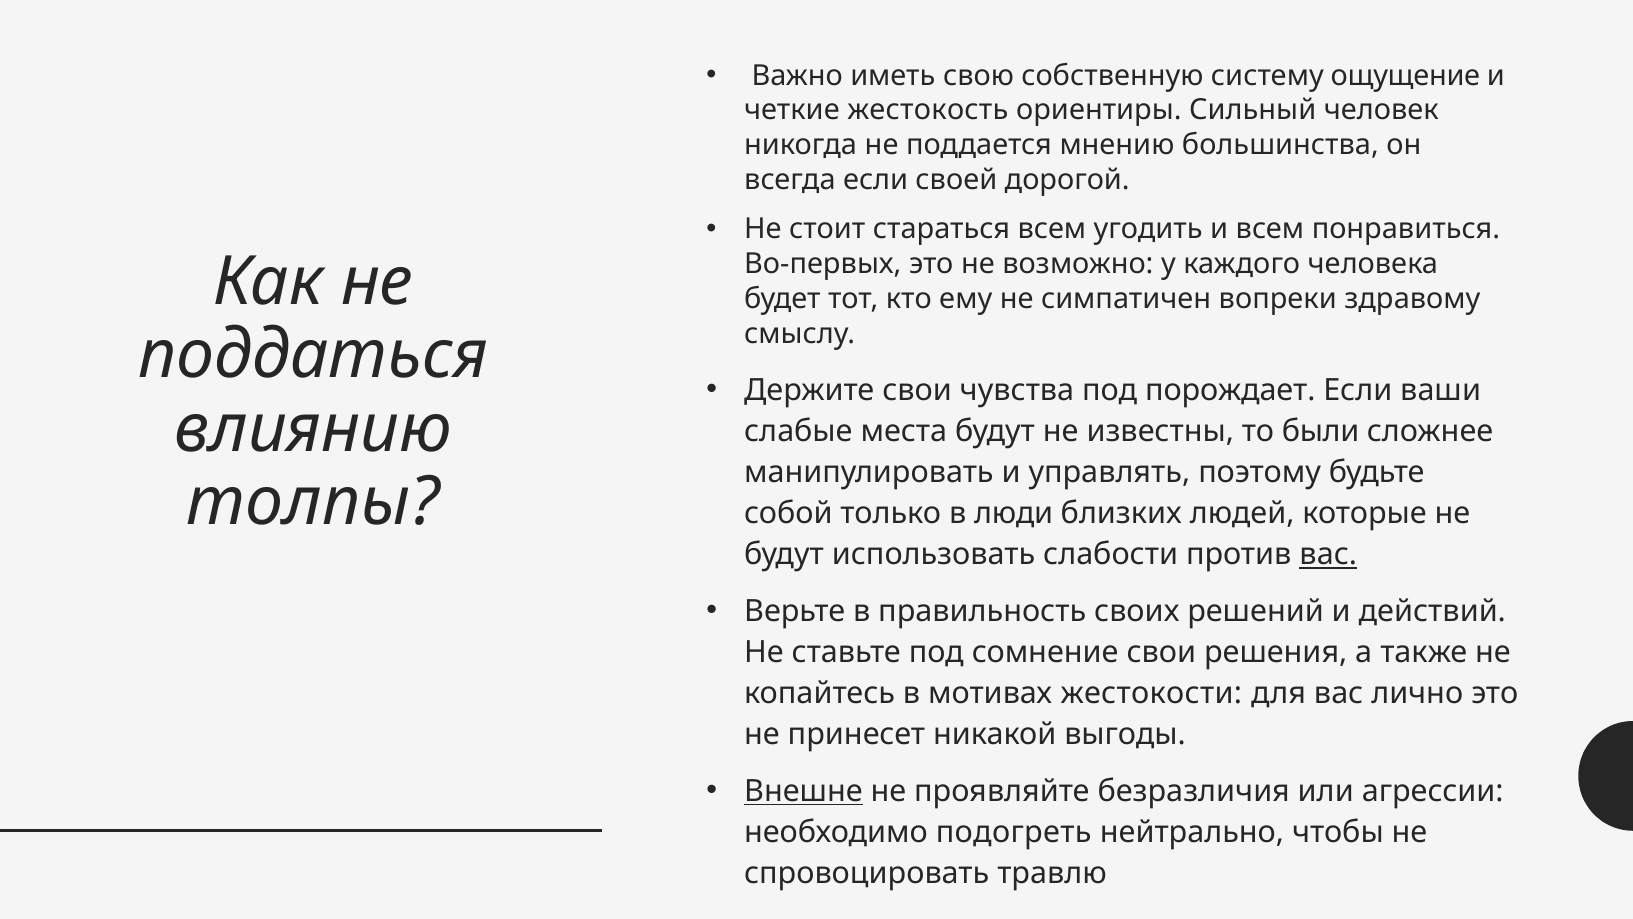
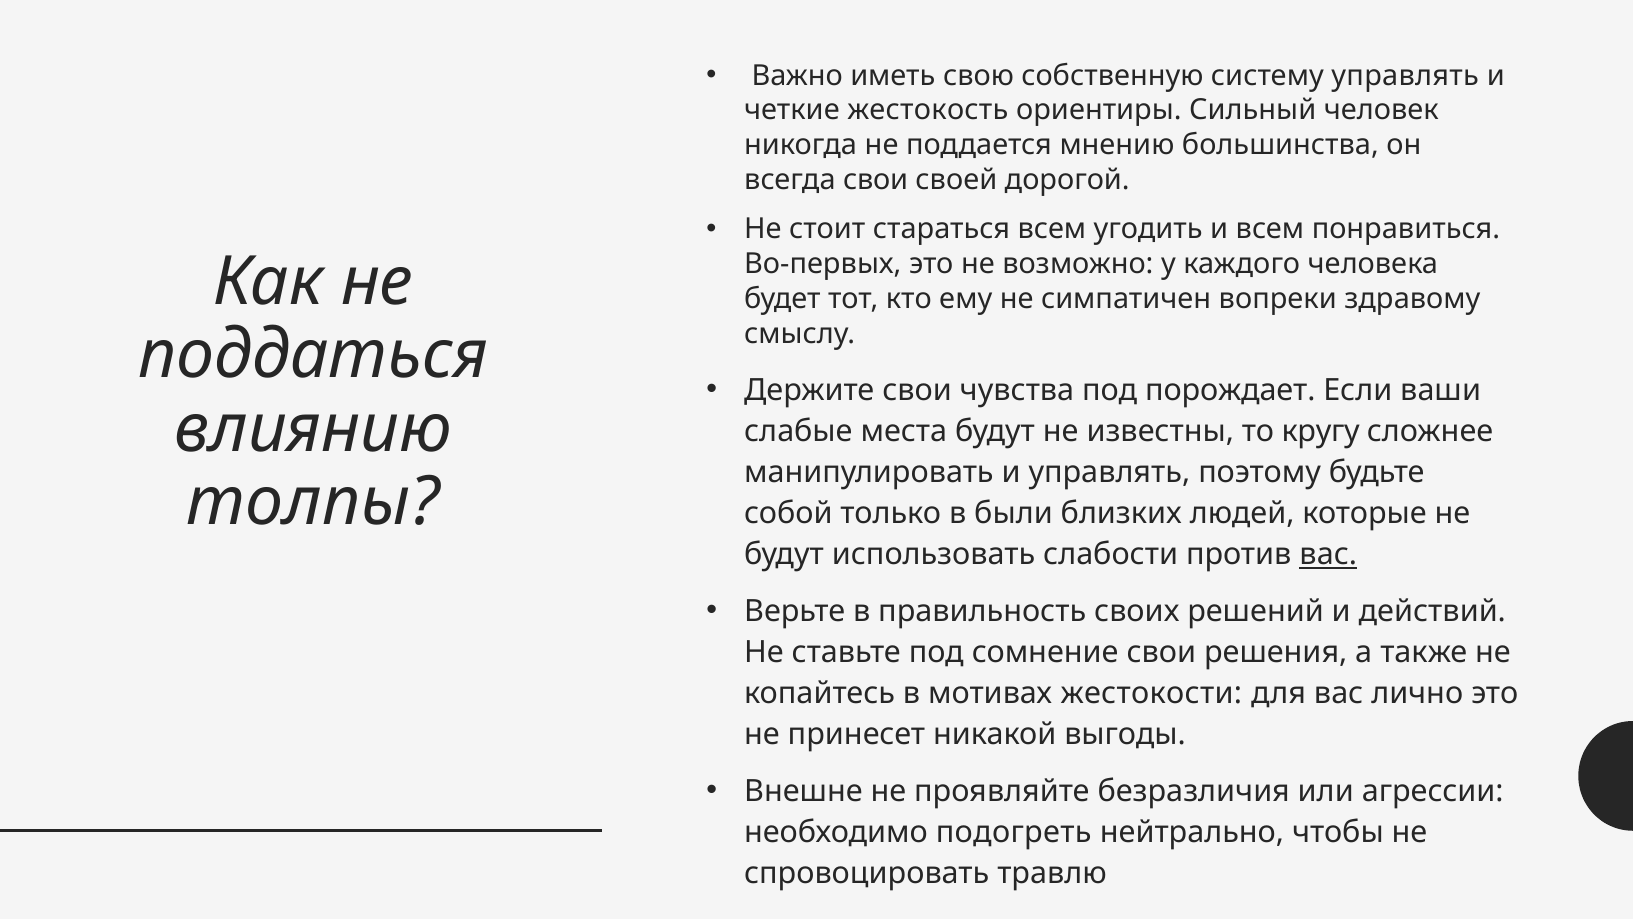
систему ощущение: ощущение -> управлять (1405, 75)
всегда если: если -> свои (876, 180)
были: были -> кругу (1321, 431)
люди: люди -> были (1013, 513)
Внешне underline: present -> none (803, 791)
